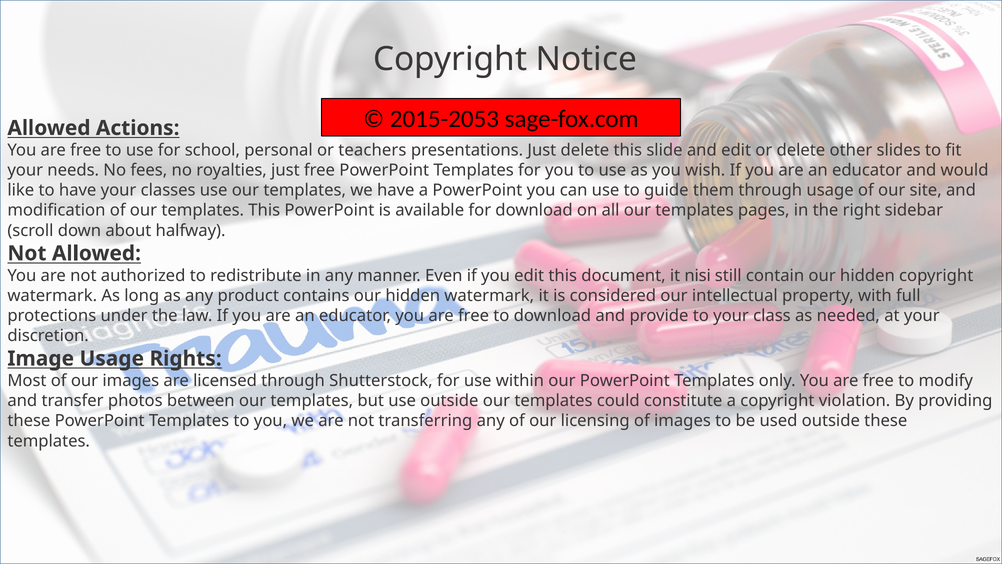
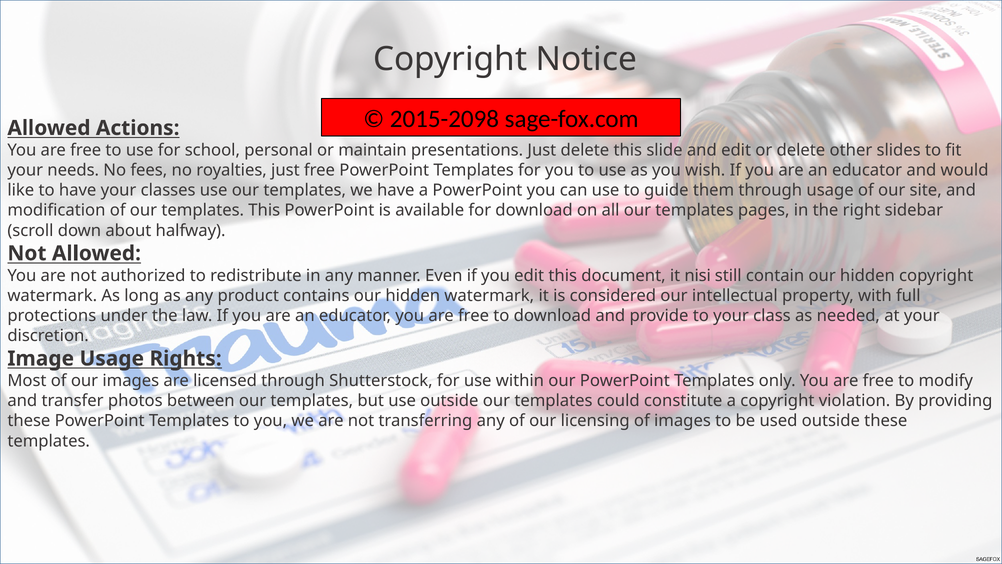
2015-2053: 2015-2053 -> 2015-2098 (444, 119)
teachers: teachers -> maintain (373, 150)
